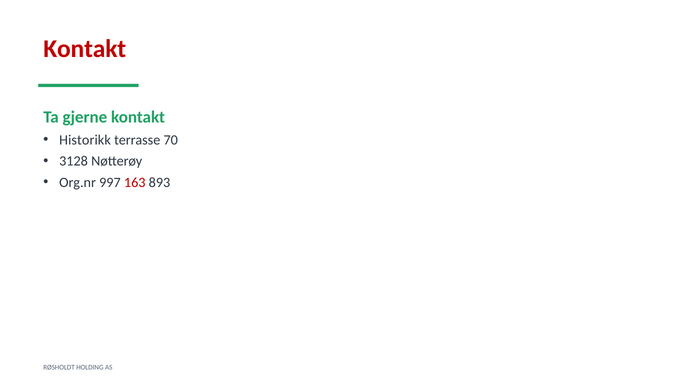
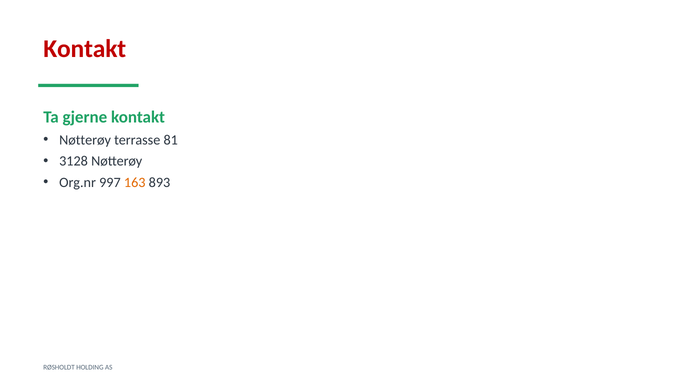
Historikk: Historikk -> Nøtterøy (85, 140)
70: 70 -> 81 (171, 140)
163 colour: red -> orange (135, 182)
